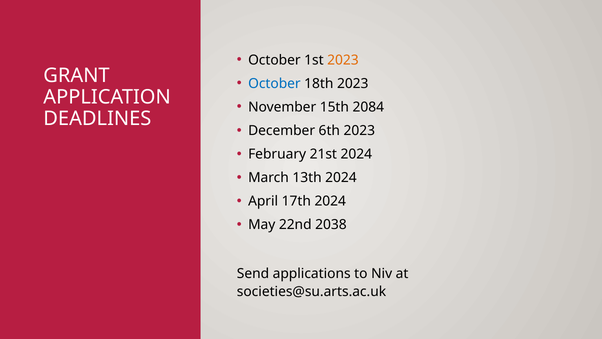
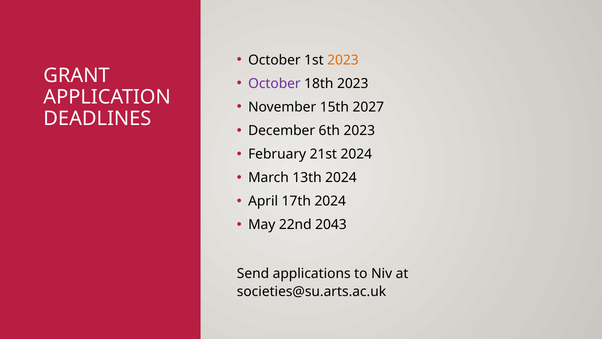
October colour: blue -> purple (274, 84)
2084: 2084 -> 2027 (368, 107)
2038: 2038 -> 2043 (331, 225)
